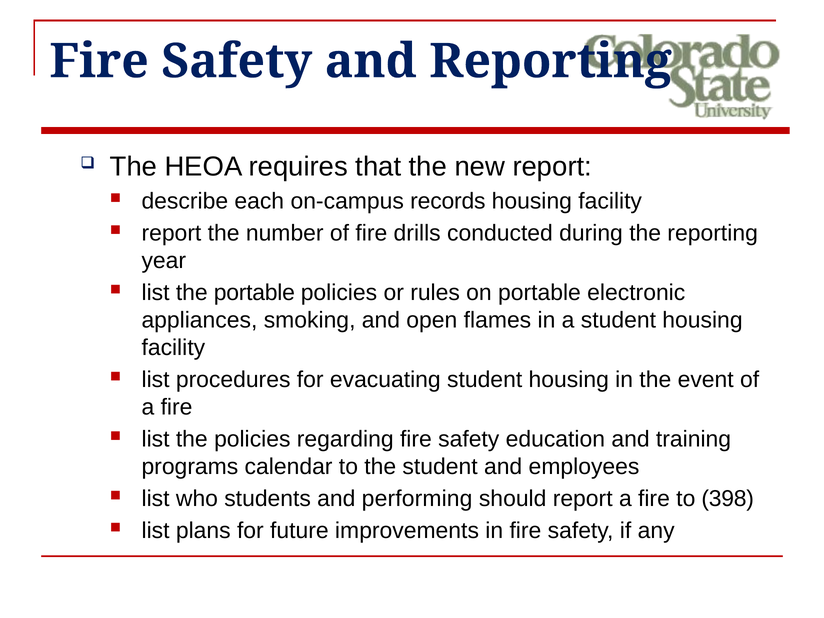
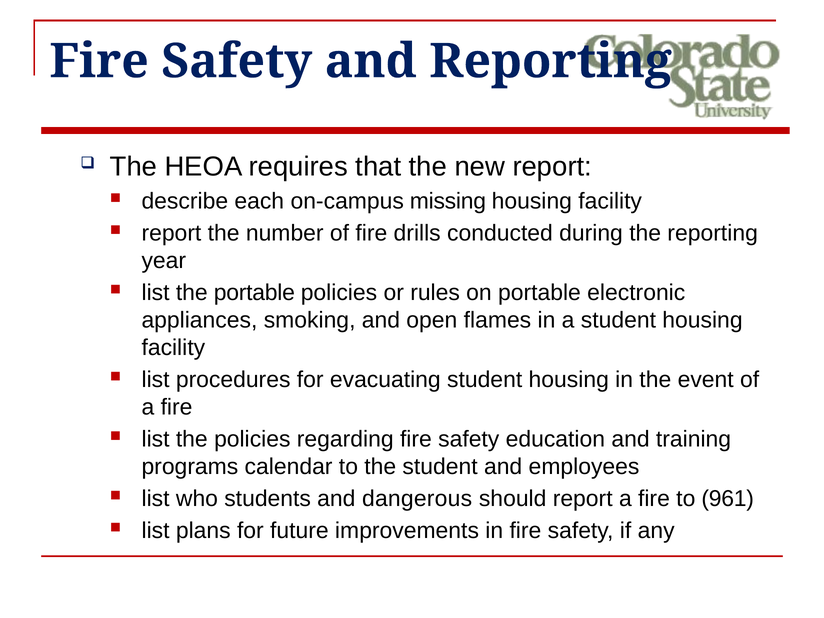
records: records -> missing (448, 201)
performing: performing -> dangerous (417, 499)
398: 398 -> 961 (728, 499)
